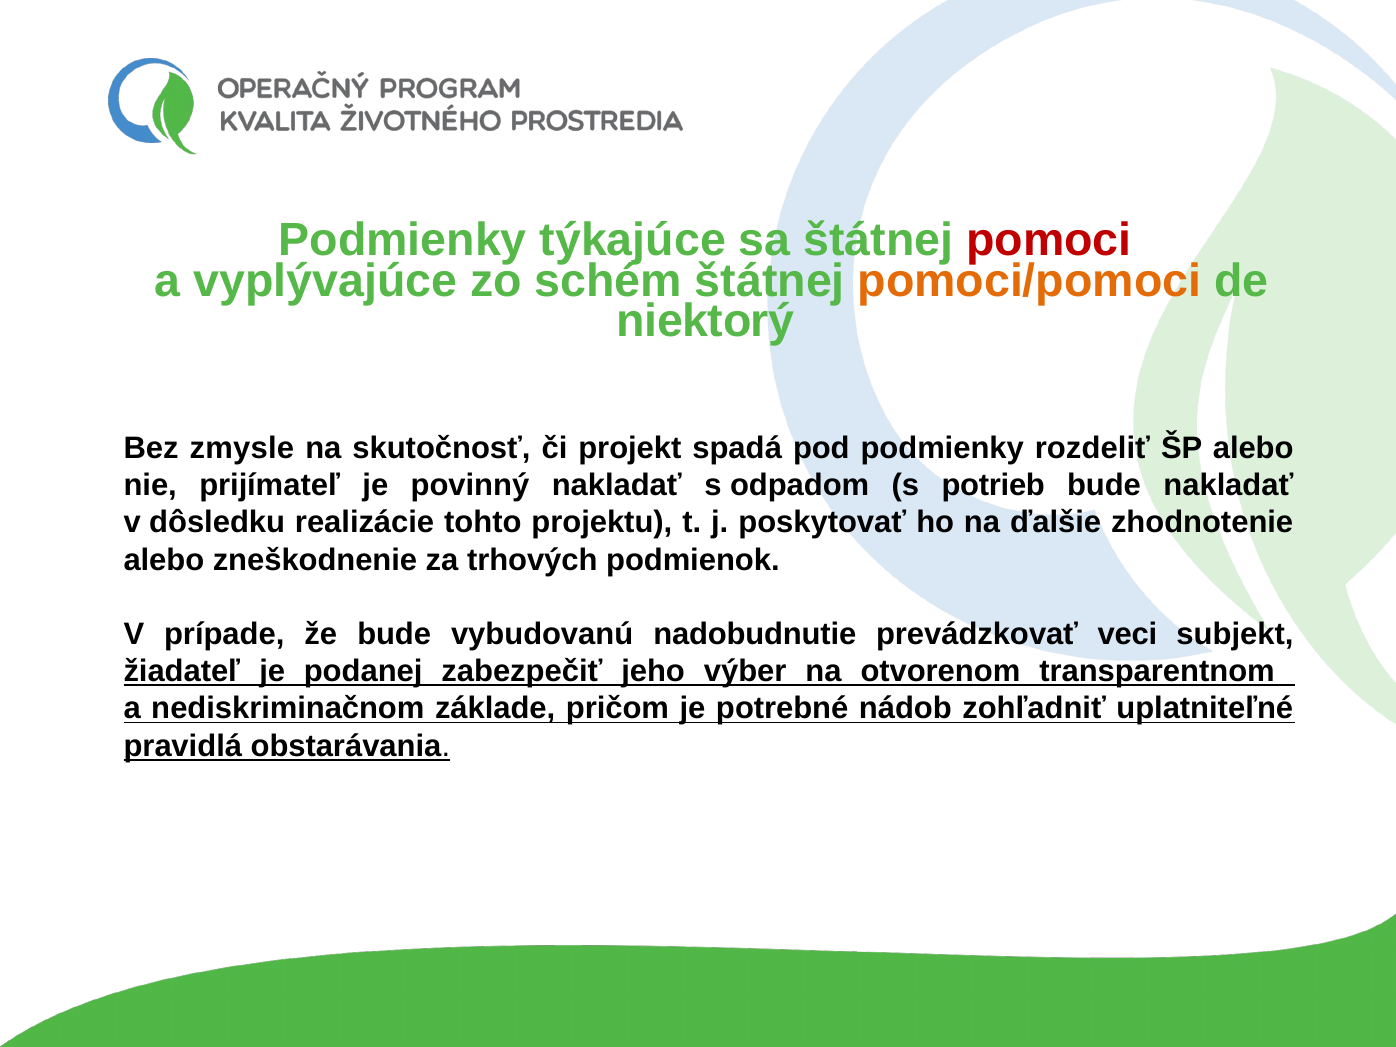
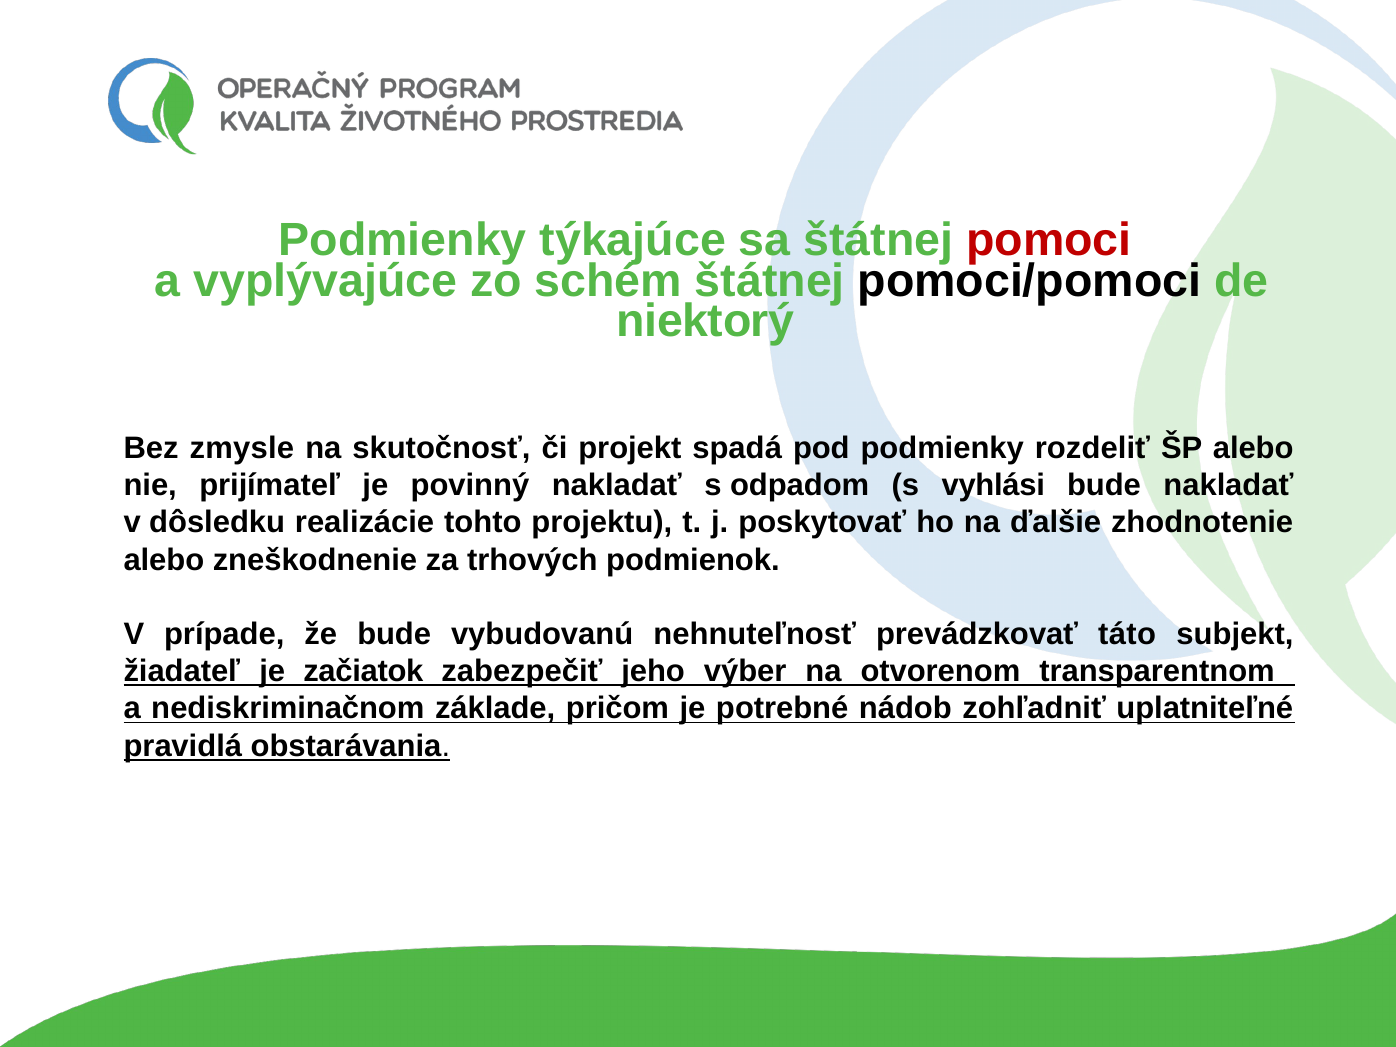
pomoci/pomoci colour: orange -> black (1029, 281)
potrieb: potrieb -> vyhlási (993, 486)
nadobudnutie: nadobudnutie -> nehnuteľnosť (755, 634)
veci: veci -> táto (1127, 634)
podanej: podanej -> začiatok (363, 672)
